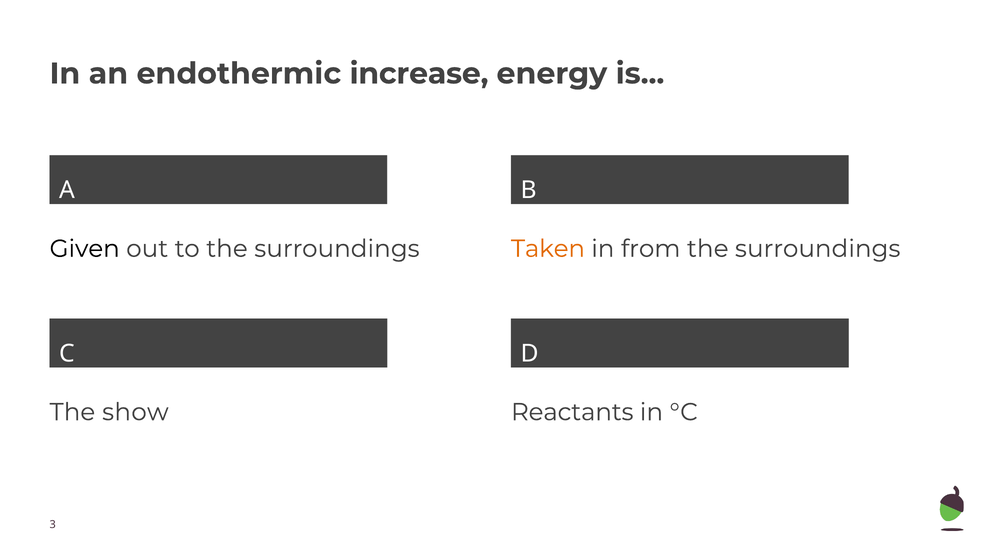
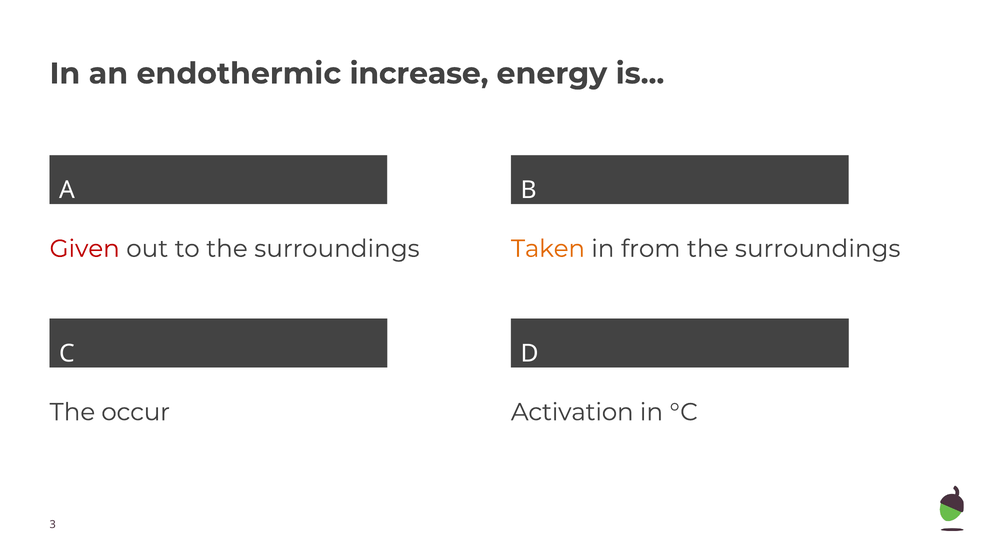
Given colour: black -> red (85, 249)
show: show -> occur (136, 412)
Reactants: Reactants -> Activation (572, 412)
